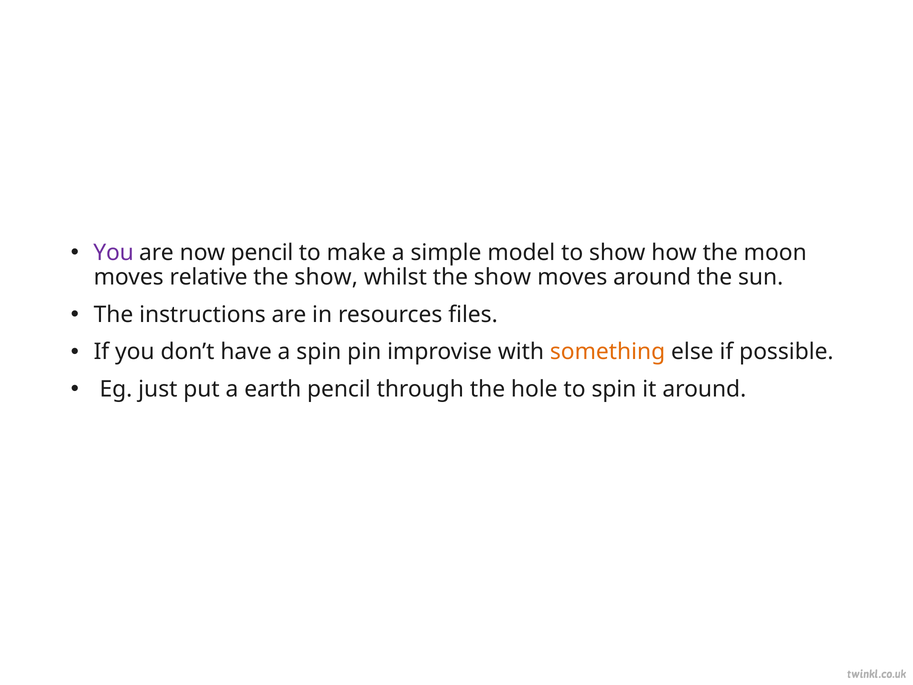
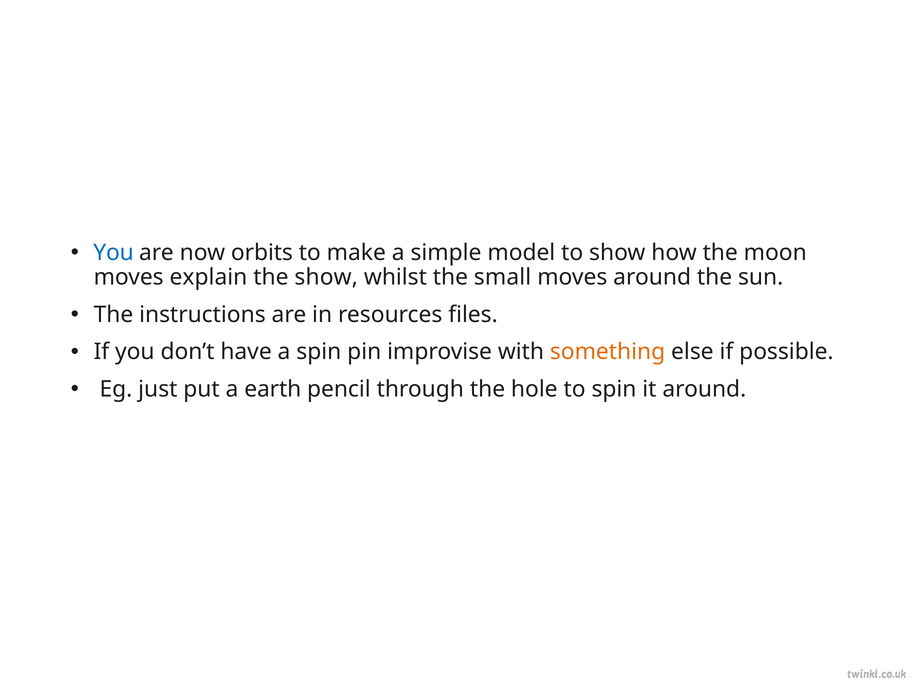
You colour: purple -> blue (114, 252)
now pencil: pencil -> orbits (262, 252)
relative: relative -> explain (208, 277)
whilst the show: show -> small (503, 277)
